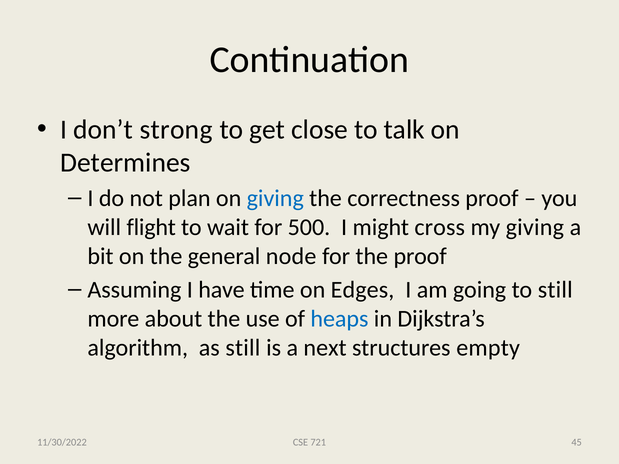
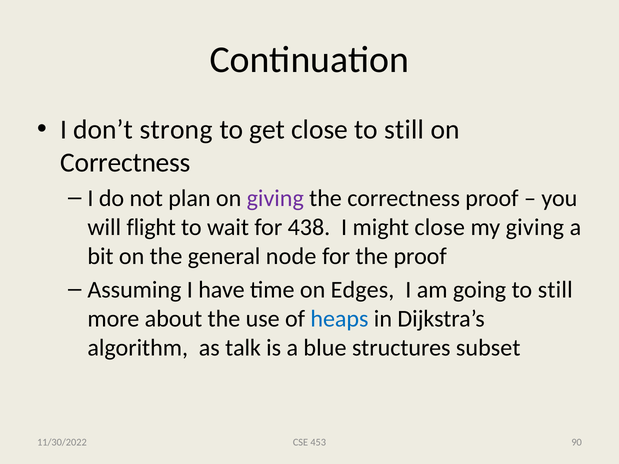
close to talk: talk -> still (404, 130)
Determines: Determines -> Correctness (126, 163)
giving colour: blue -> purple (275, 198)
500: 500 -> 438 (309, 227)
might cross: cross -> close (440, 227)
as still: still -> talk (243, 348)
next: next -> blue (325, 348)
empty: empty -> subset (488, 348)
721: 721 -> 453 (318, 443)
45: 45 -> 90 (577, 443)
